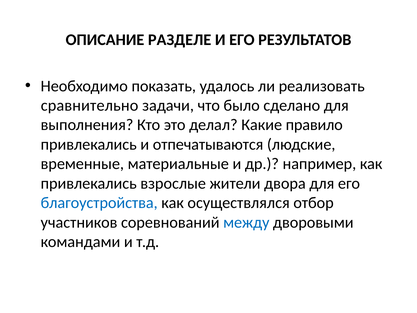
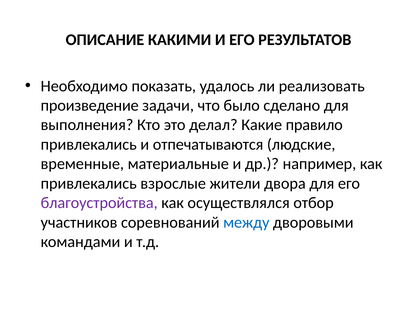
РАЗДЕЛЕ: РАЗДЕЛЕ -> КАКИМИ (180, 40)
сравнительно: сравнительно -> произведение (90, 105)
благоустройства colour: blue -> purple (99, 203)
